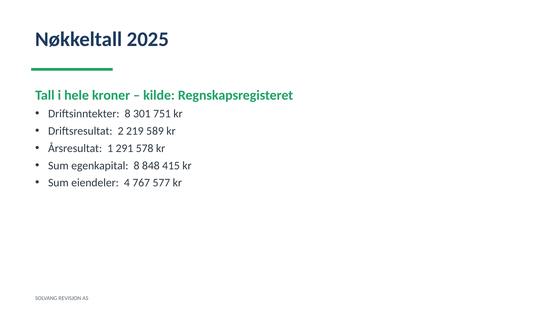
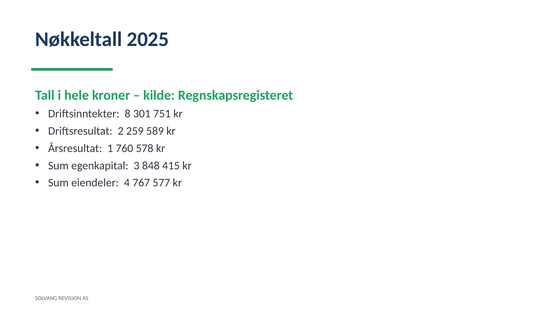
219: 219 -> 259 (135, 131)
291: 291 -> 760 (124, 148)
egenkapital 8: 8 -> 3 (137, 166)
